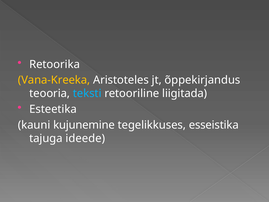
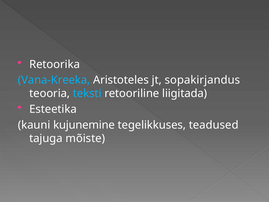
Vana-Kreeka colour: yellow -> light blue (54, 80)
õppekirjandus: õppekirjandus -> sopakirjandus (202, 80)
esseistika: esseistika -> teadused (214, 125)
ideede: ideede -> mõiste (85, 138)
